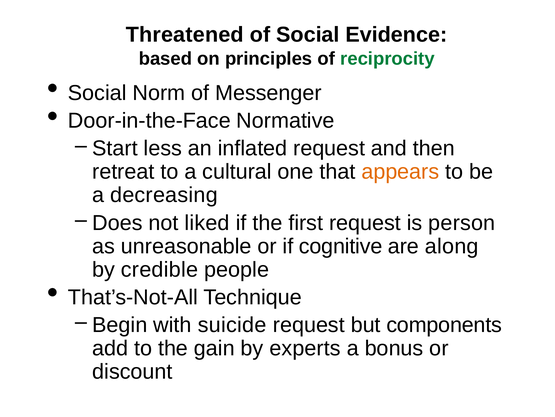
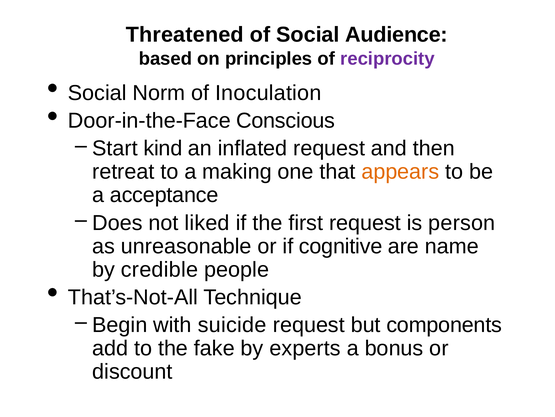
Evidence: Evidence -> Audience (396, 35)
reciprocity colour: green -> purple (387, 59)
Messenger: Messenger -> Inoculation (268, 93)
Normative: Normative -> Conscious (286, 121)
less: less -> kind (163, 148)
cultural: cultural -> making (237, 172)
decreasing: decreasing -> acceptance (164, 195)
along: along -> name (452, 246)
gain: gain -> fake (214, 348)
